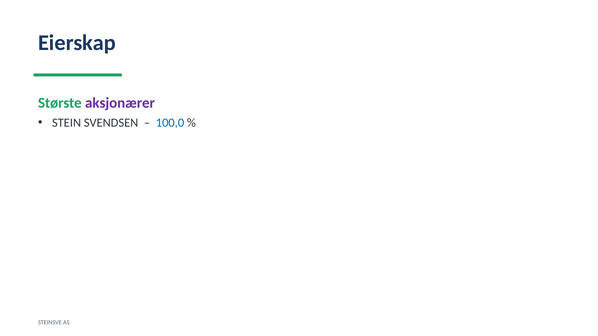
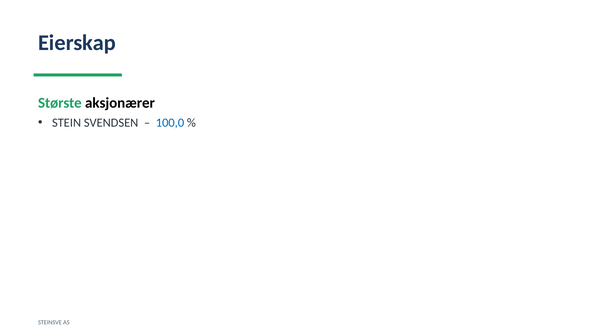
aksjonærer colour: purple -> black (120, 103)
